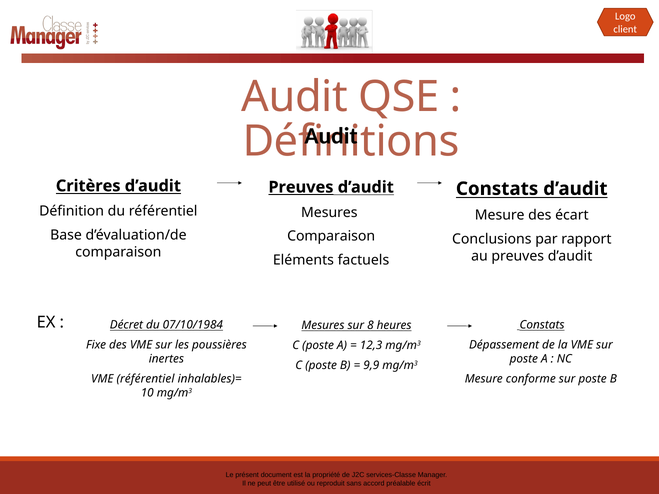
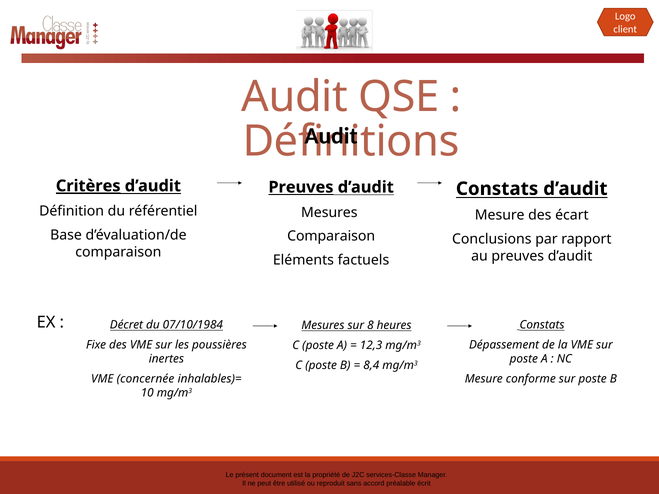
Critères underline: none -> present (88, 186)
9,9: 9,9 -> 8,4 (371, 365)
VME référentiel: référentiel -> concernée (146, 379)
